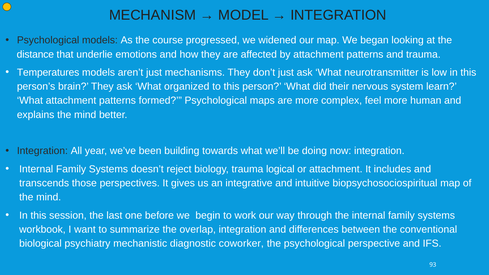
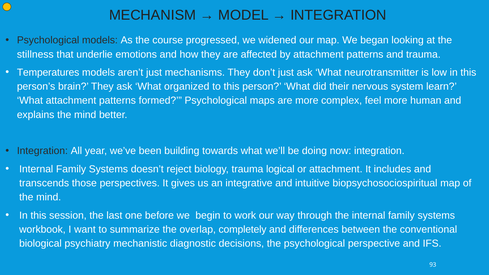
distance: distance -> stillness (35, 54)
overlap integration: integration -> completely (243, 229)
coworker: coworker -> decisions (241, 243)
